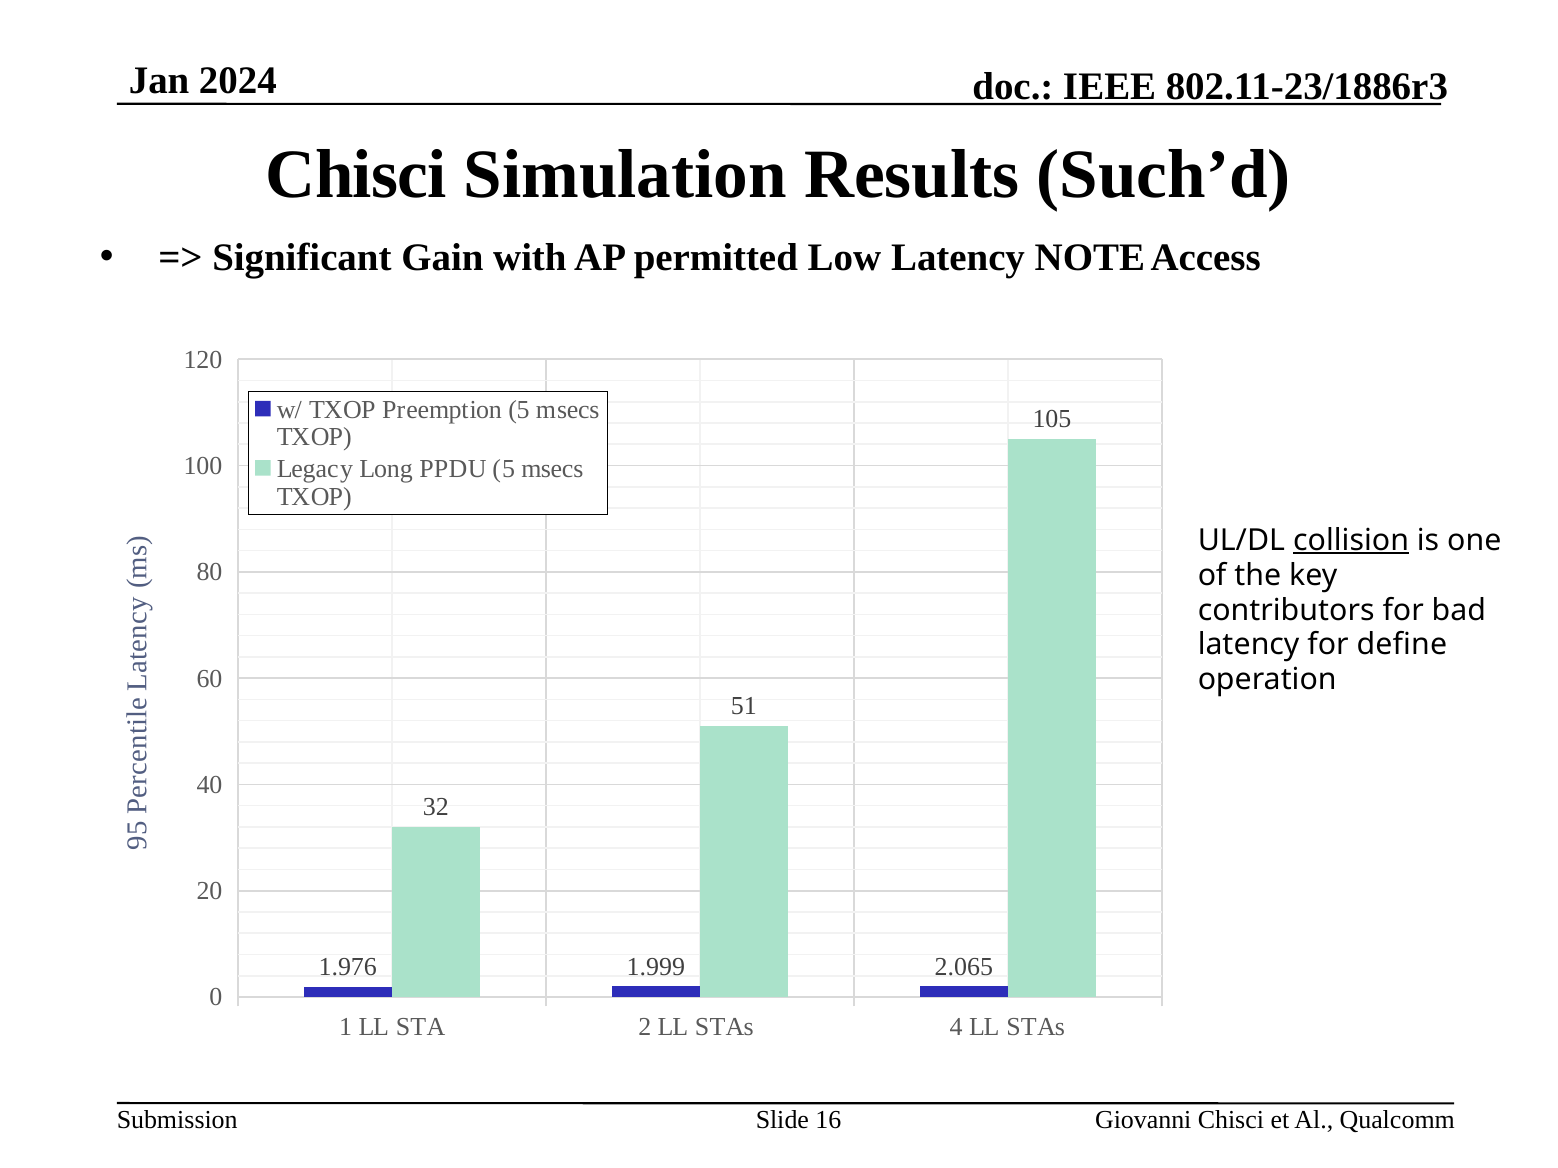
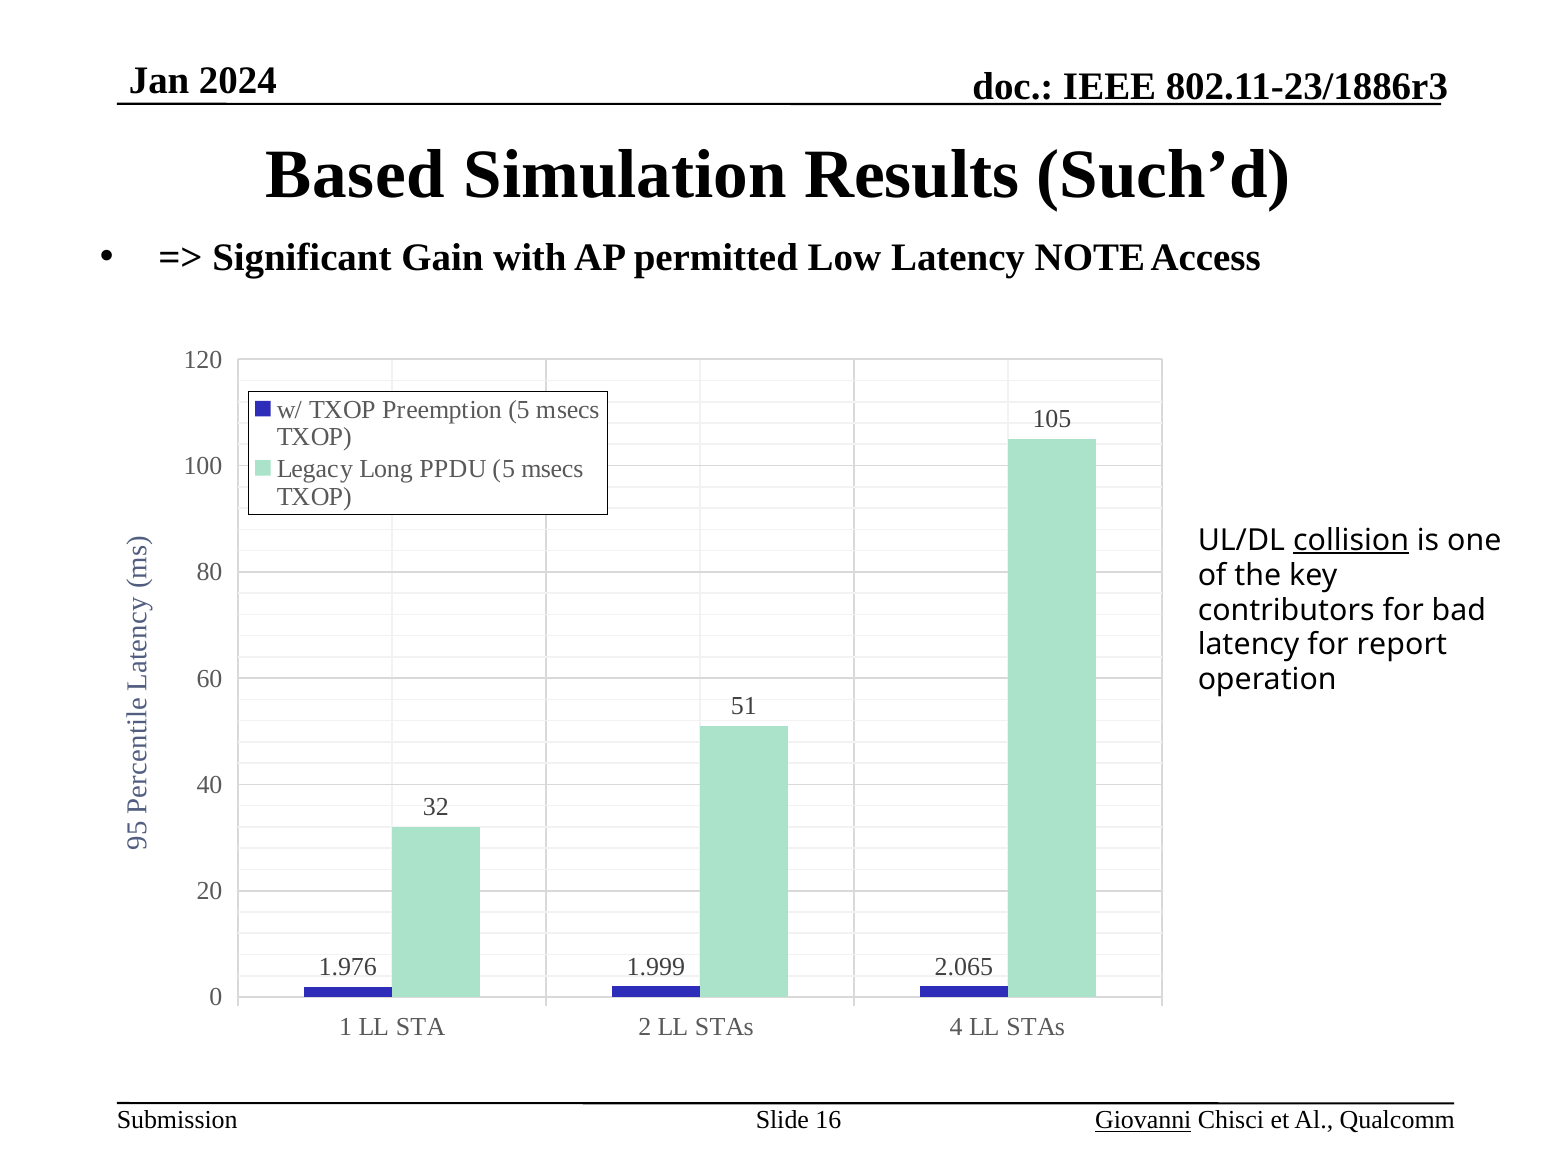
Chisci: Chisci -> Based (356, 175)
define: define -> report (1402, 645)
Giovanni underline: none -> present (1143, 1121)
